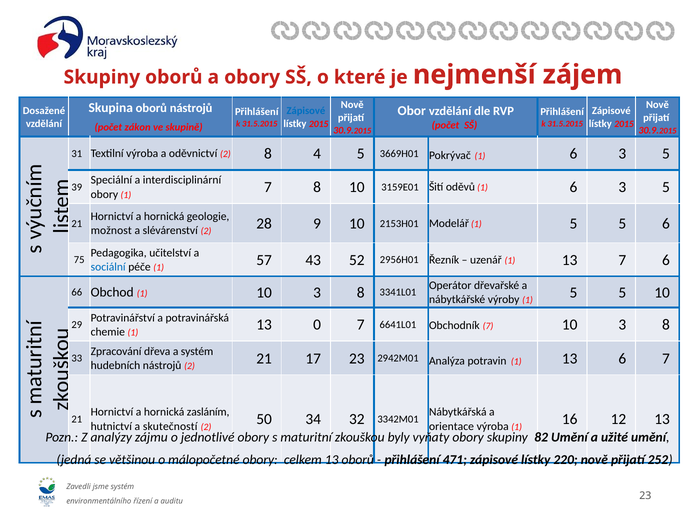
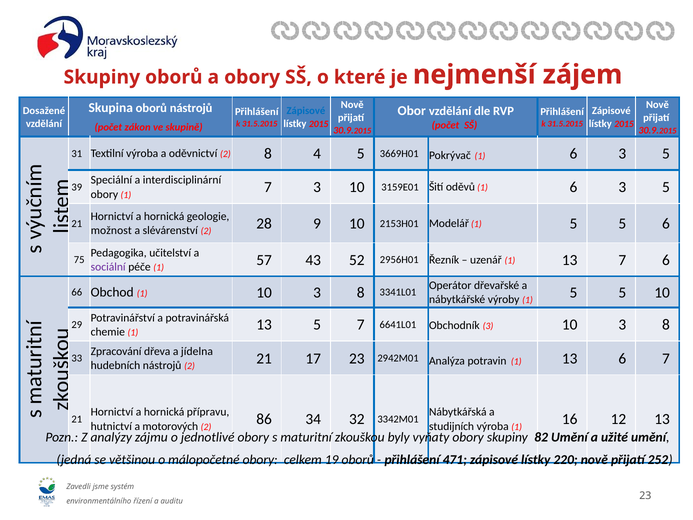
7 8: 8 -> 3 (317, 187)
sociální colour: blue -> purple (108, 267)
13 0: 0 -> 5 (317, 325)
Obchodník 7: 7 -> 3 (488, 326)
a systém: systém -> jídelna (197, 351)
zasláním: zasláním -> přípravu (208, 412)
skutečností: skutečností -> motorových (170, 426)
50: 50 -> 86 (264, 419)
orientace: orientace -> studijních (452, 426)
celkem 13: 13 -> 19 (332, 460)
